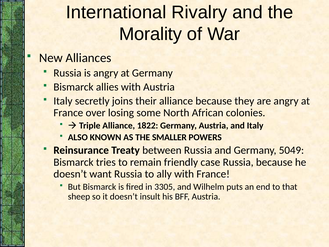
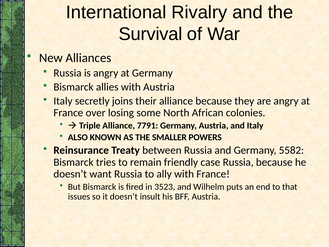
Morality: Morality -> Survival (151, 34)
1822: 1822 -> 7791 (148, 125)
5049: 5049 -> 5582 (291, 150)
3305: 3305 -> 3523 (165, 187)
sheep: sheep -> issues (79, 196)
